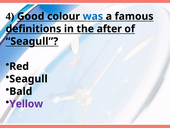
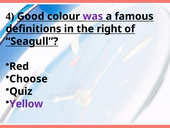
was colour: blue -> purple (93, 16)
after: after -> right (109, 29)
Seagull: Seagull -> Choose (29, 79)
Bald: Bald -> Quiz (21, 91)
